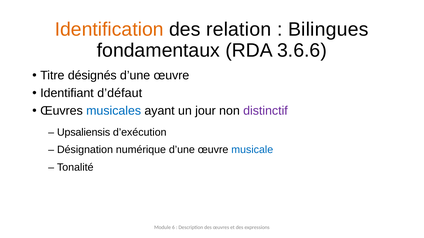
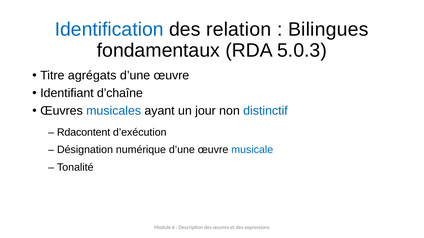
Identification colour: orange -> blue (109, 29)
3.6.6: 3.6.6 -> 5.0.3 (302, 50)
désignés: désignés -> agrégats (92, 76)
d’défaut: d’défaut -> d’chaîne (120, 93)
distinctif colour: purple -> blue (265, 111)
Upsaliensis: Upsaliensis -> Rdacontent (84, 133)
